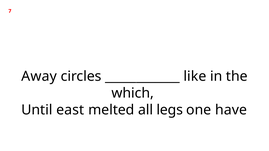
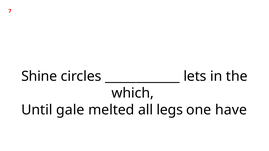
Away: Away -> Shine (39, 77)
like: like -> lets (195, 77)
east: east -> gale (70, 110)
